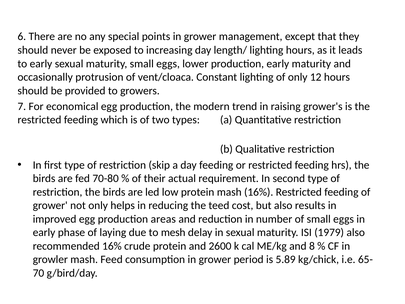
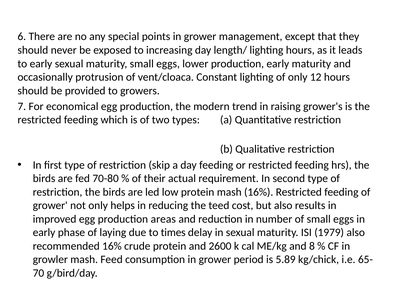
mesh: mesh -> times (173, 232)
